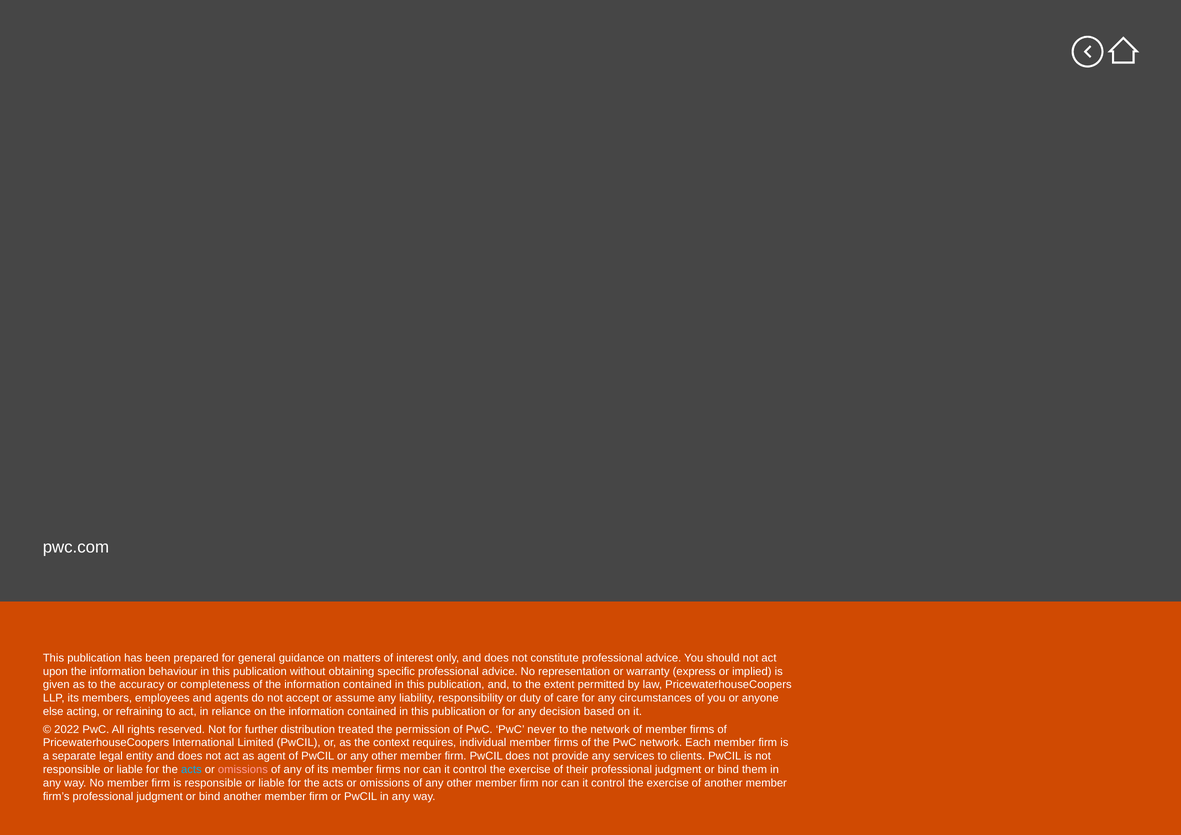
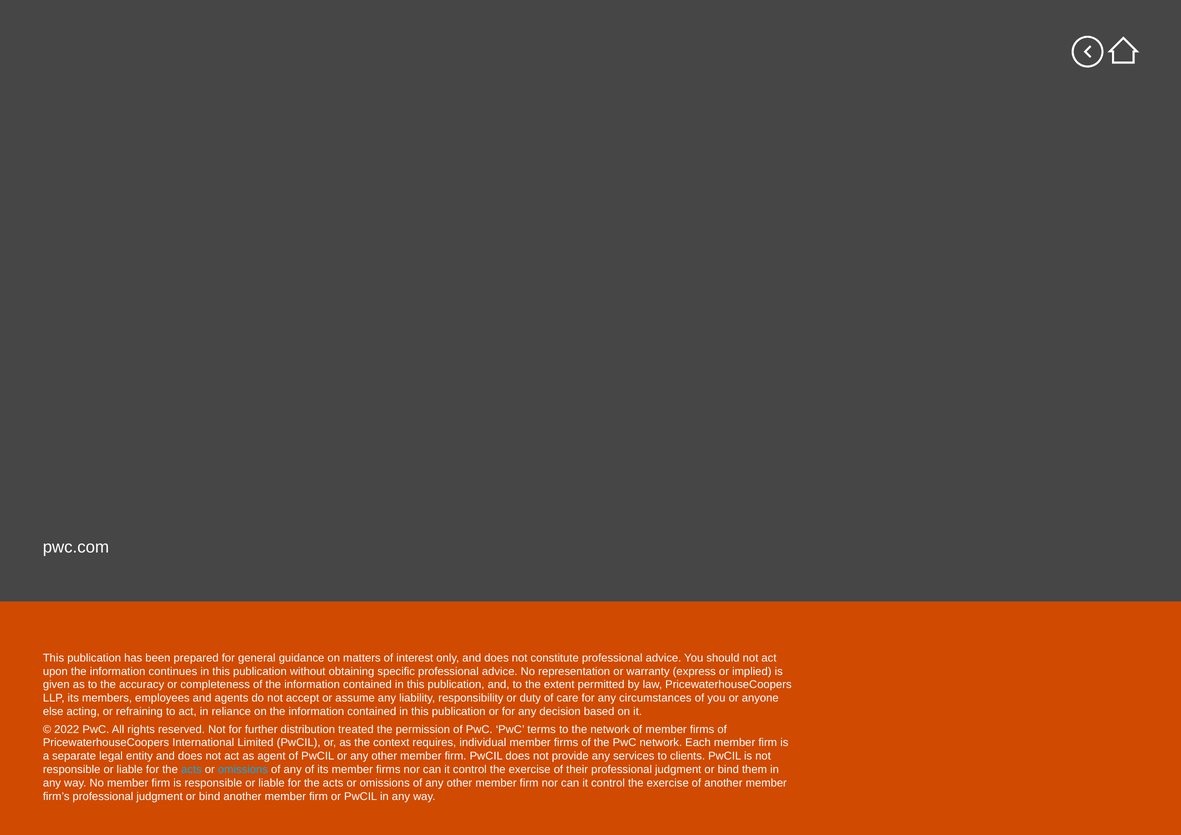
behaviour: behaviour -> continues (173, 671)
never: never -> terms (542, 729)
omissions colour: pink -> light blue (243, 770)
